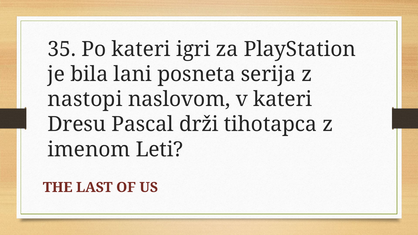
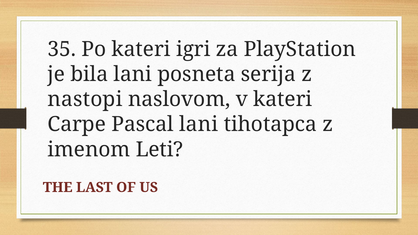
Dresu: Dresu -> Carpe (77, 124)
Pascal drži: drži -> lani (199, 124)
